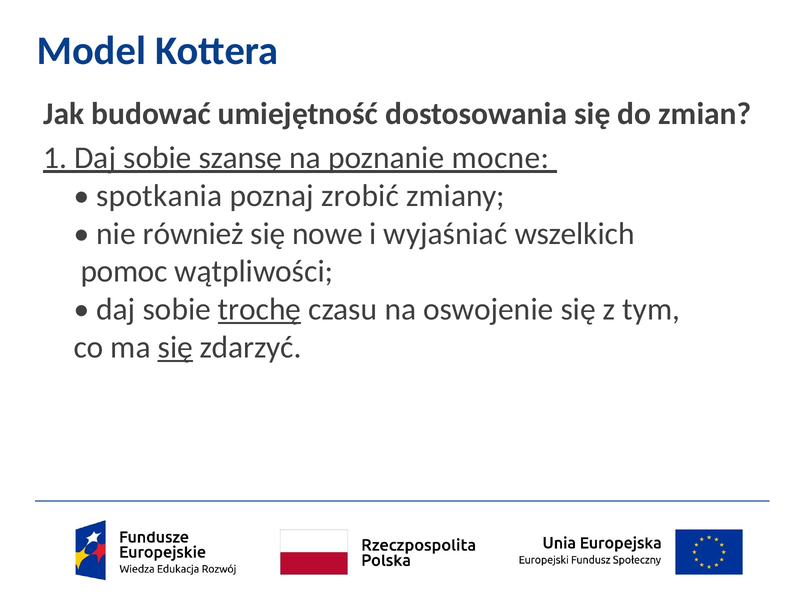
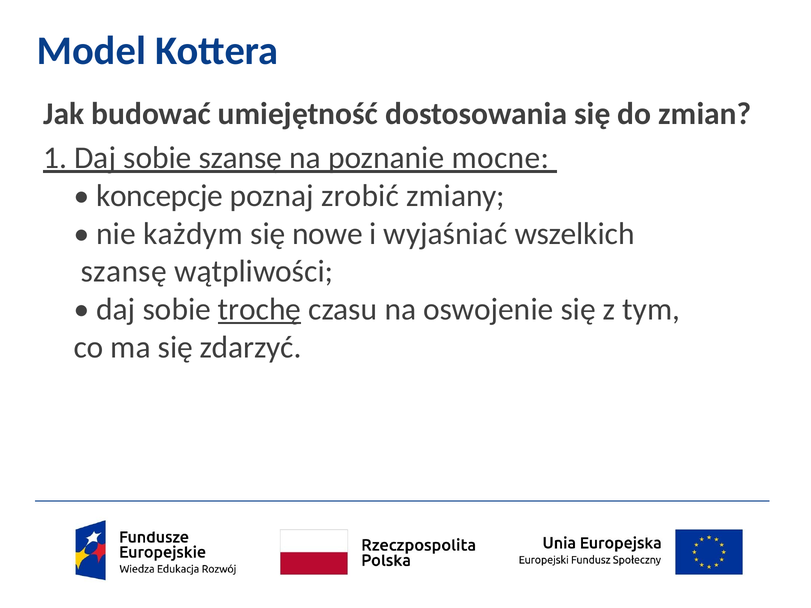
spotkania: spotkania -> koncepcje (160, 196)
również: również -> każdym (193, 234)
pomoc: pomoc -> szansę (124, 272)
się underline: present -> none (175, 347)
